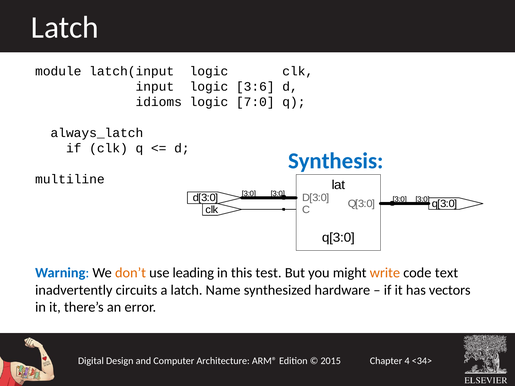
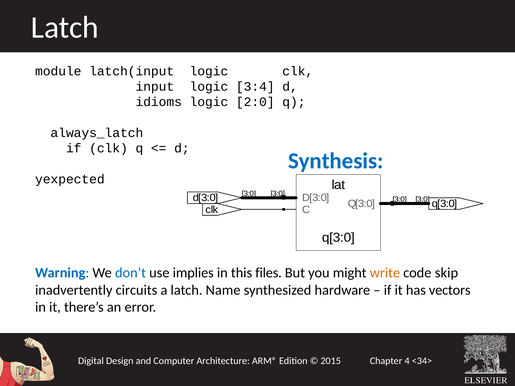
3:6: 3:6 -> 3:4 (255, 87)
7:0: 7:0 -> 2:0 (255, 102)
multiline: multiline -> yexpected (70, 179)
don’t colour: orange -> blue (130, 273)
leading: leading -> implies (193, 273)
test: test -> files (269, 273)
text: text -> skip (447, 273)
